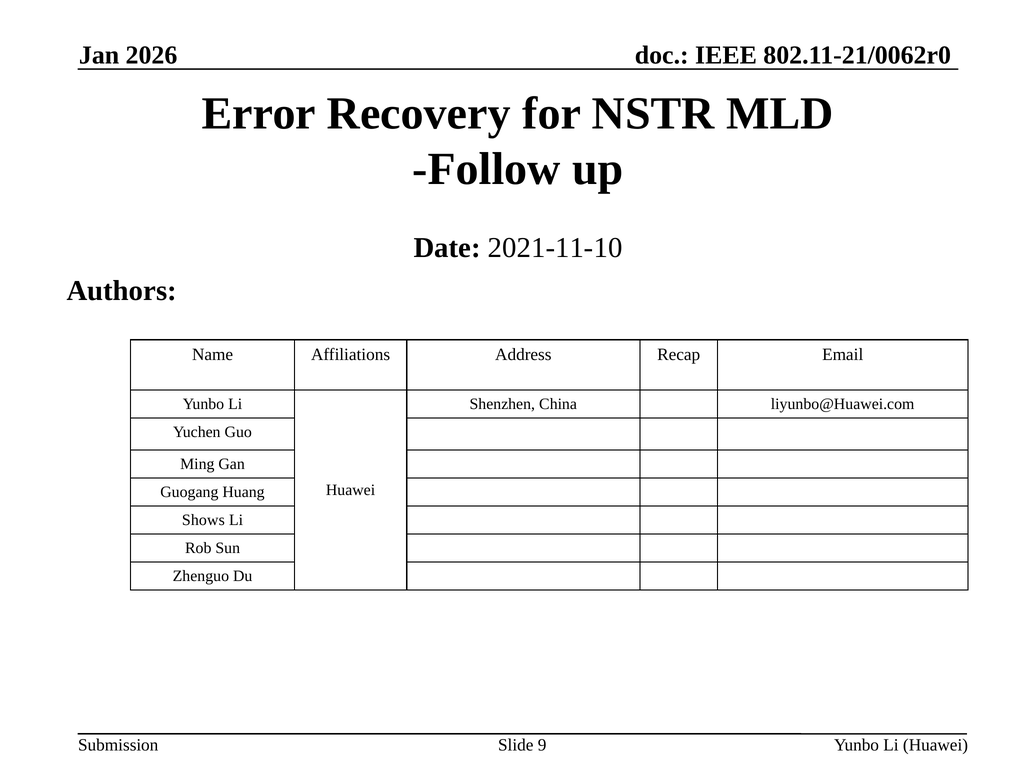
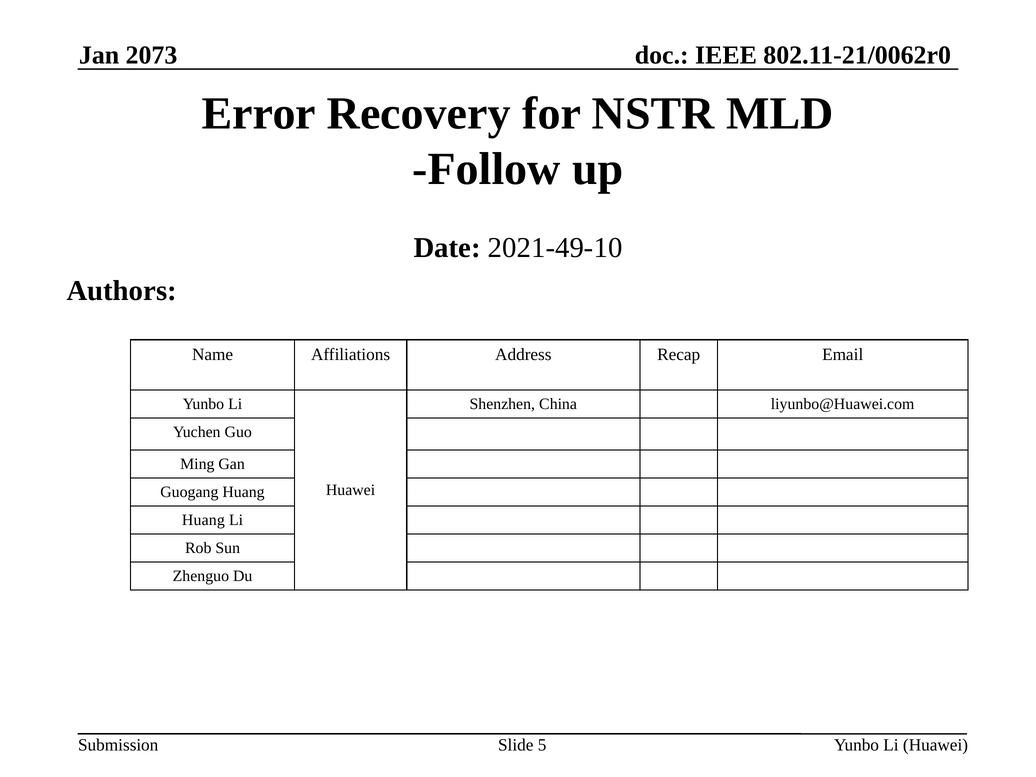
2026: 2026 -> 2073 (151, 55)
2021-11-10: 2021-11-10 -> 2021-49-10 (555, 248)
Shows: Shows -> Huang (203, 520)
9: 9 -> 5 (542, 745)
